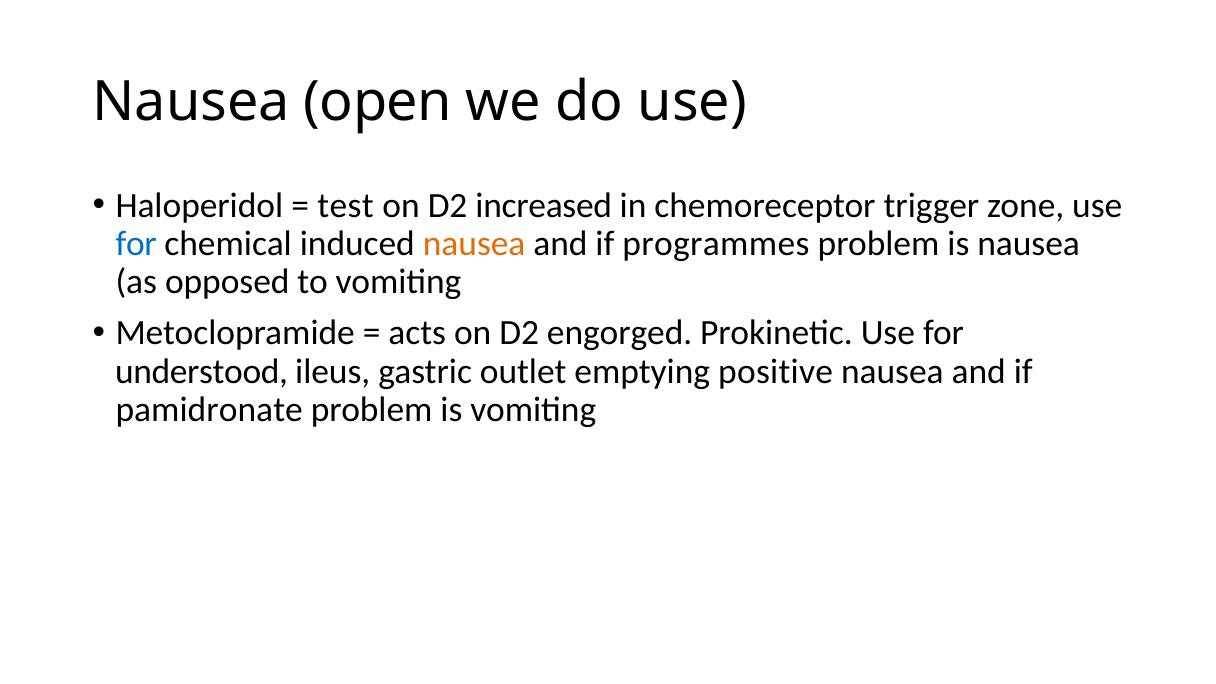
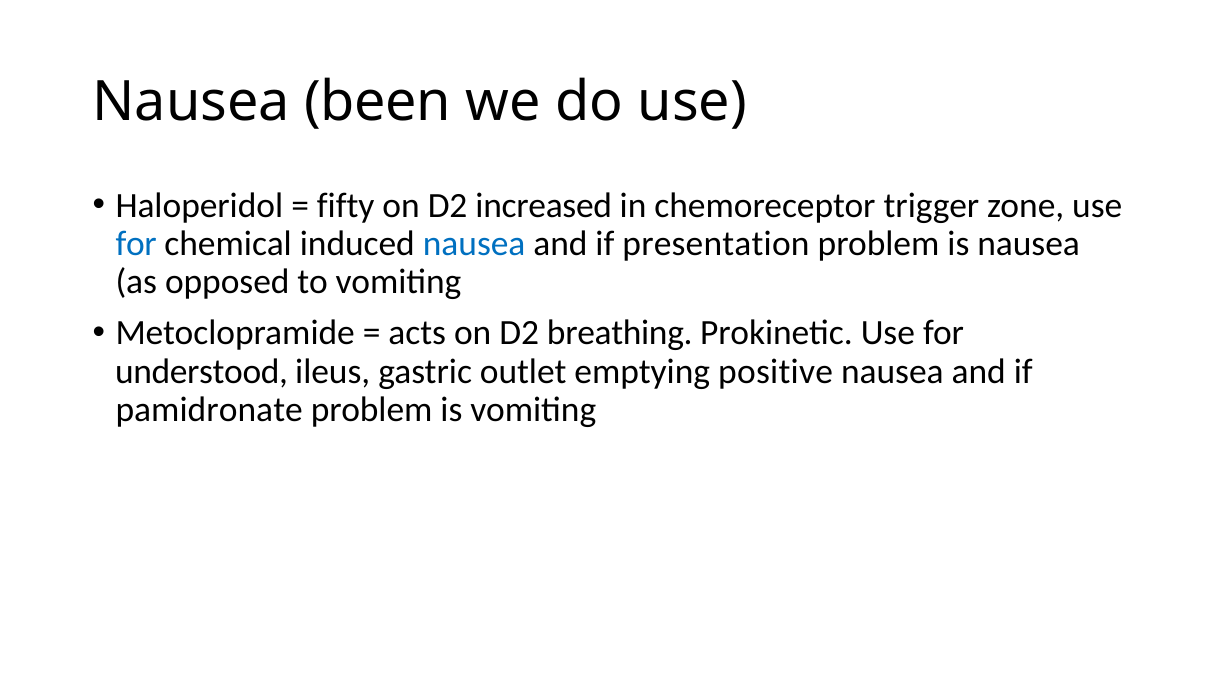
open: open -> been (378, 102)
test: test -> fifty (346, 206)
nausea colour: orange -> blue (474, 244)
programmes: programmes -> presentation (716, 244)
engorged: engorged -> breathing (620, 333)
